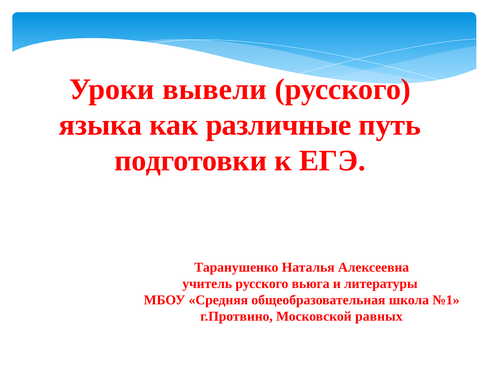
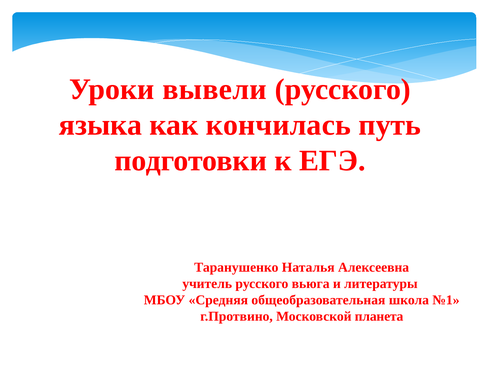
различные: различные -> кончилась (278, 125)
равных: равных -> планета (379, 316)
